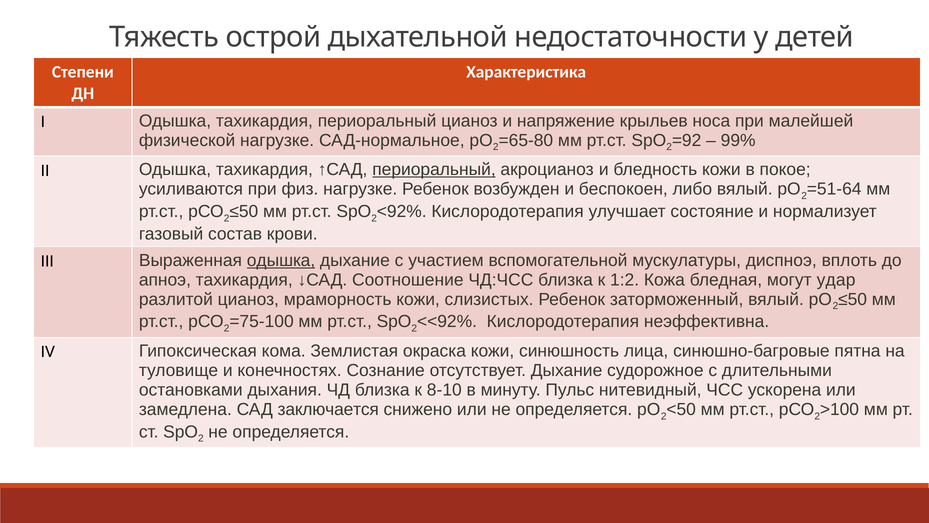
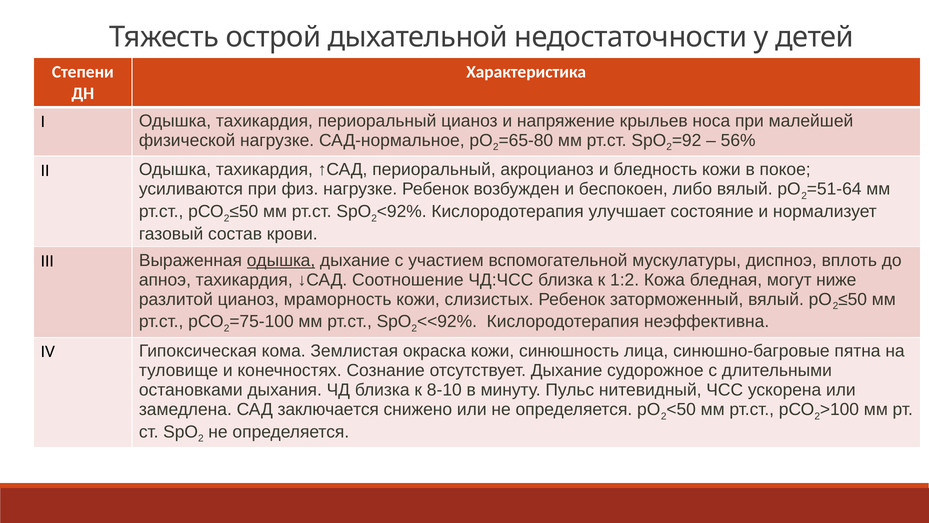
99%: 99% -> 56% (738, 140)
периоральный underline: present -> none (434, 170)
удар: удар -> ниже (836, 280)
